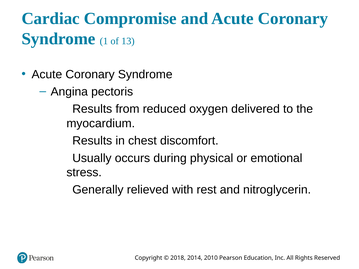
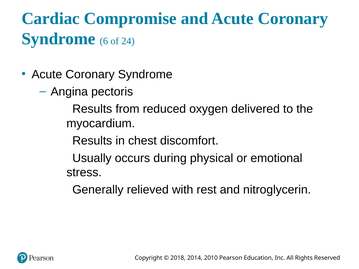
1: 1 -> 6 (104, 41)
13: 13 -> 24 (128, 41)
